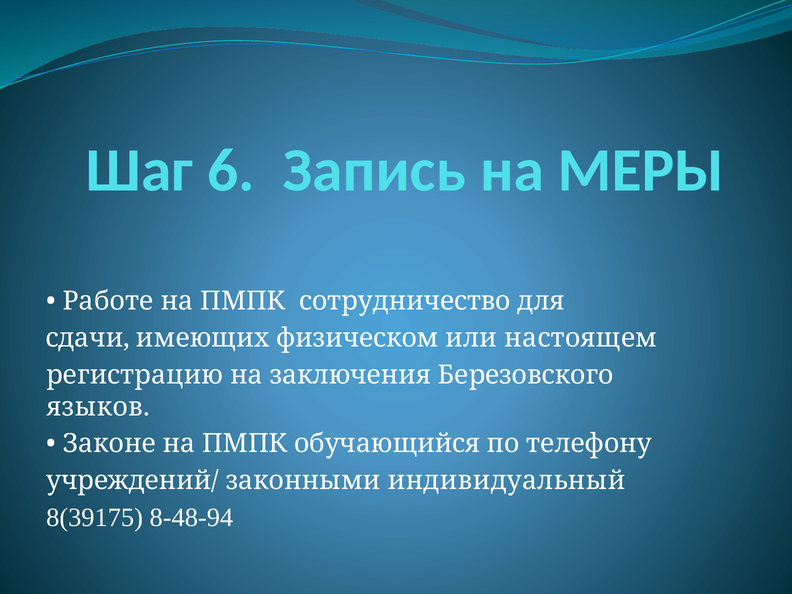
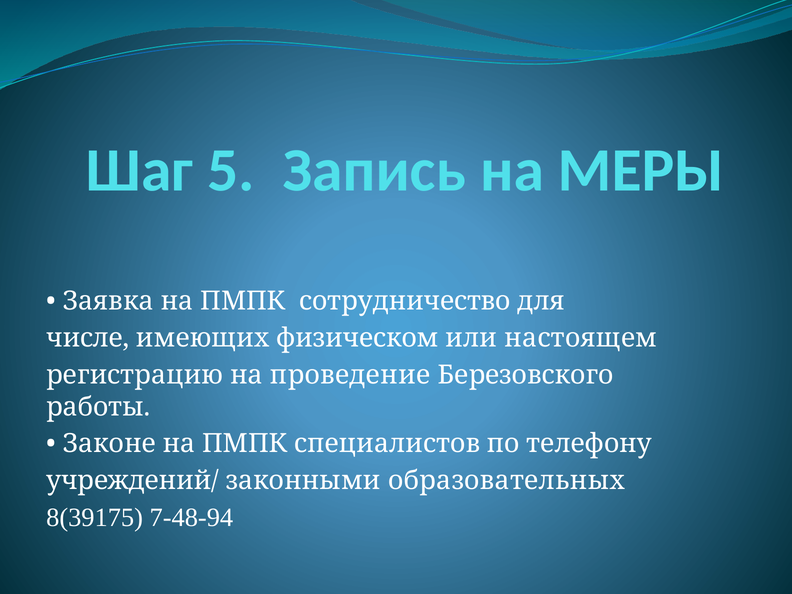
6: 6 -> 5 (231, 171)
Работе: Работе -> Заявка (108, 301)
сдачи: сдачи -> числе (88, 338)
заключения: заключения -> проведение (350, 375)
языков: языков -> работы (98, 407)
обучающийся: обучающийся -> специалистов (387, 444)
индивидуальный: индивидуальный -> образовательных (506, 481)
8-48-94: 8-48-94 -> 7-48-94 (191, 518)
